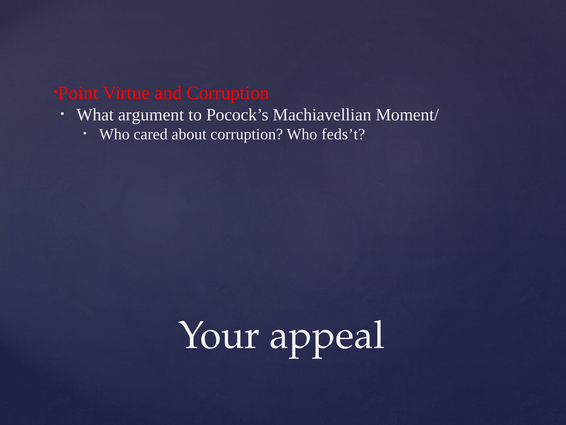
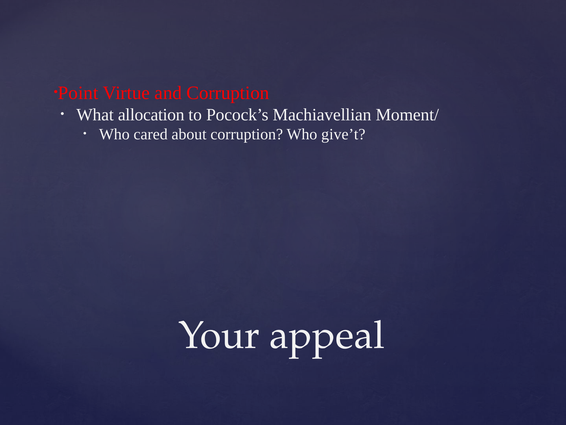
argument: argument -> allocation (151, 115)
feds’t: feds’t -> give’t (343, 134)
